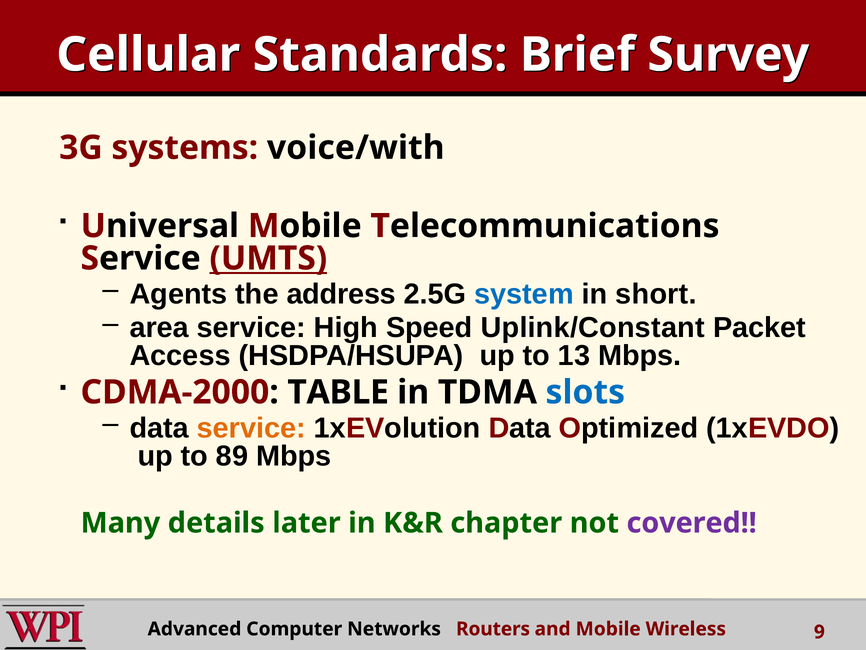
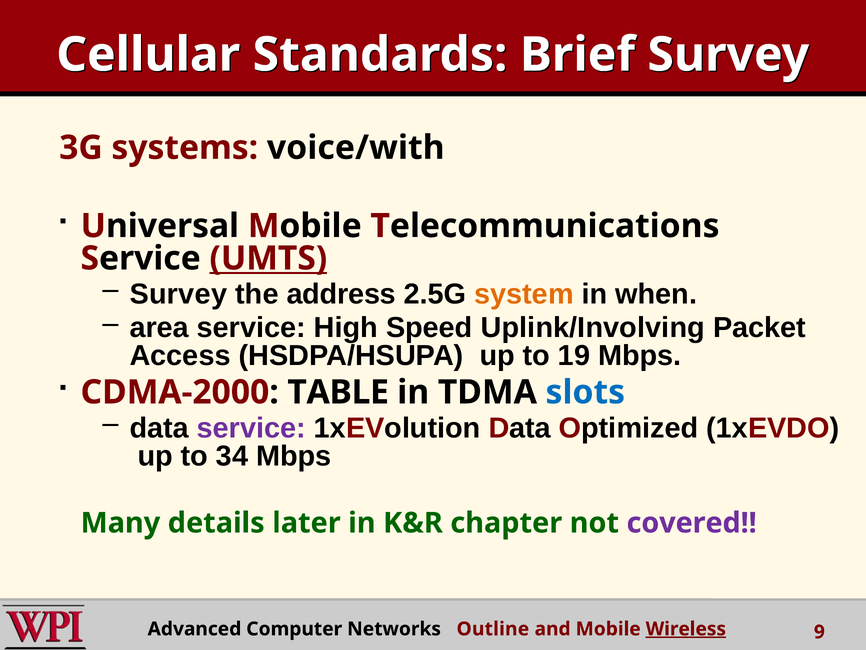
Agents: Agents -> Survey (178, 294)
system colour: blue -> orange (524, 294)
short: short -> when (656, 294)
Uplink/Constant: Uplink/Constant -> Uplink/Involving (593, 328)
13: 13 -> 19 (574, 355)
service colour: orange -> purple (251, 428)
89: 89 -> 34 (232, 456)
Routers: Routers -> Outline (493, 629)
Wireless underline: none -> present (686, 629)
